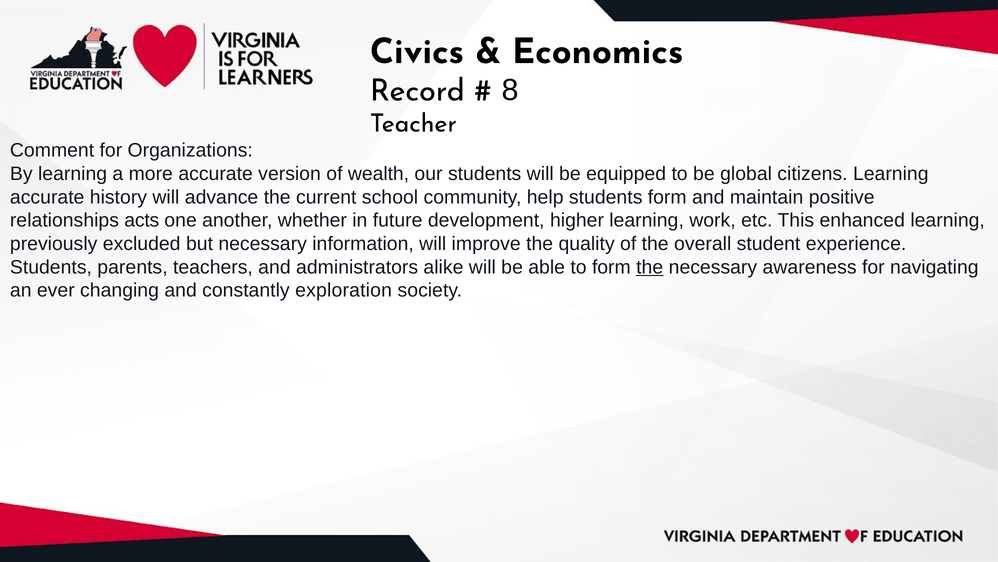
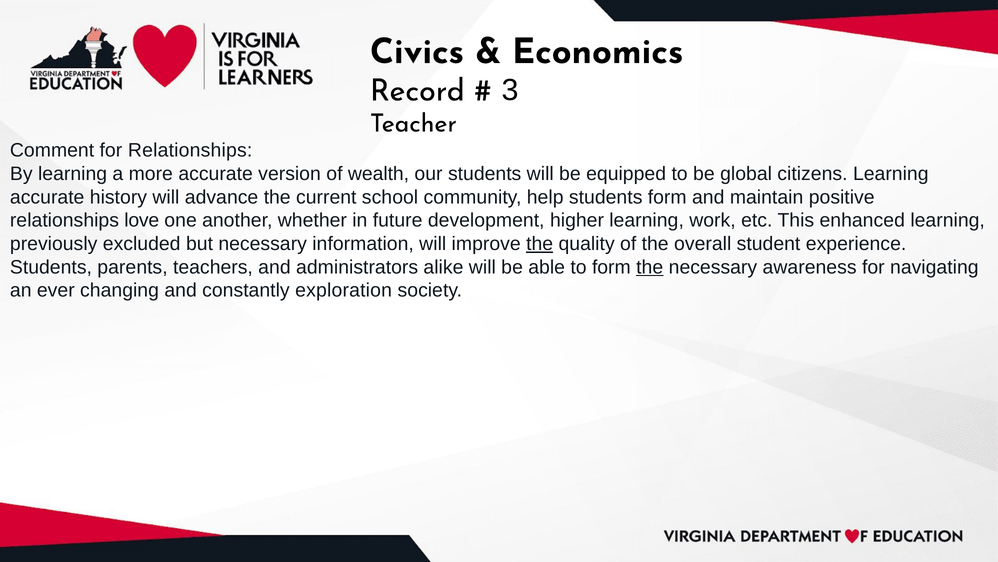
8: 8 -> 3 (510, 90)
for Organizations: Organizations -> Relationships (190, 150)
acts: acts -> love (142, 220)
the underline: none -> present (540, 244)
